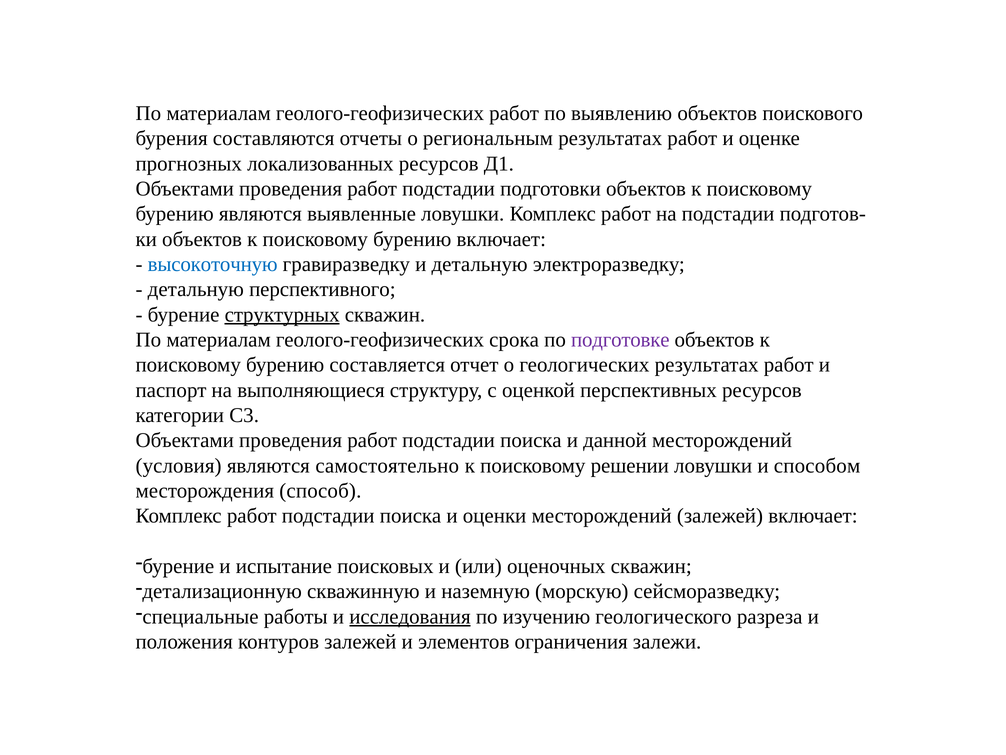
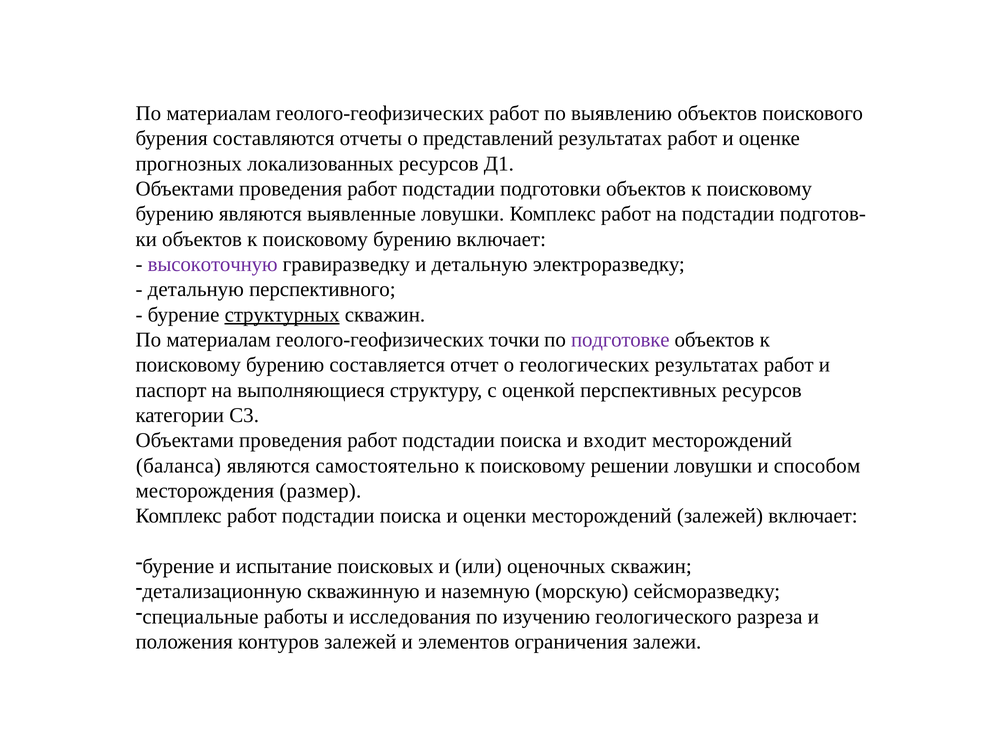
региональным: региональным -> представлений (488, 138)
высокоточную colour: blue -> purple (213, 264)
срока: срока -> точки (514, 340)
данной: данной -> входит (615, 440)
условия: условия -> баланса (179, 465)
способ: способ -> размер (320, 491)
исследования underline: present -> none (410, 616)
